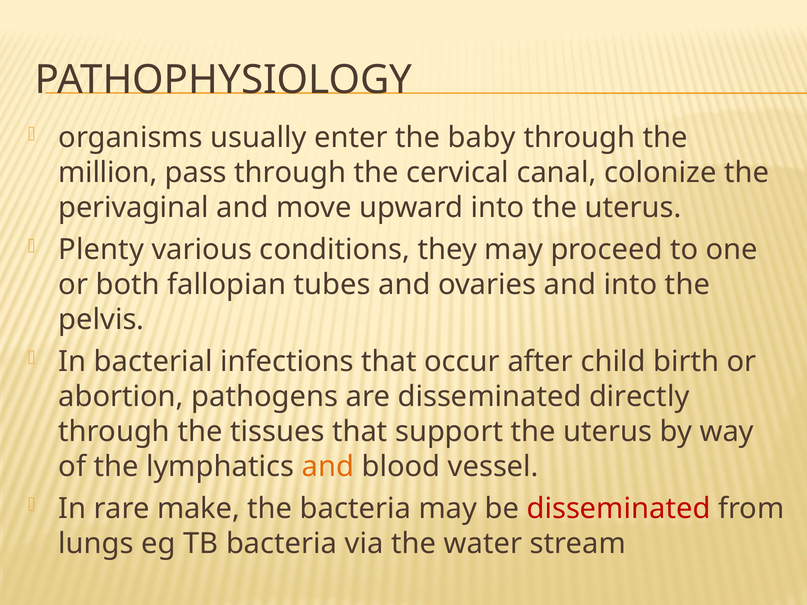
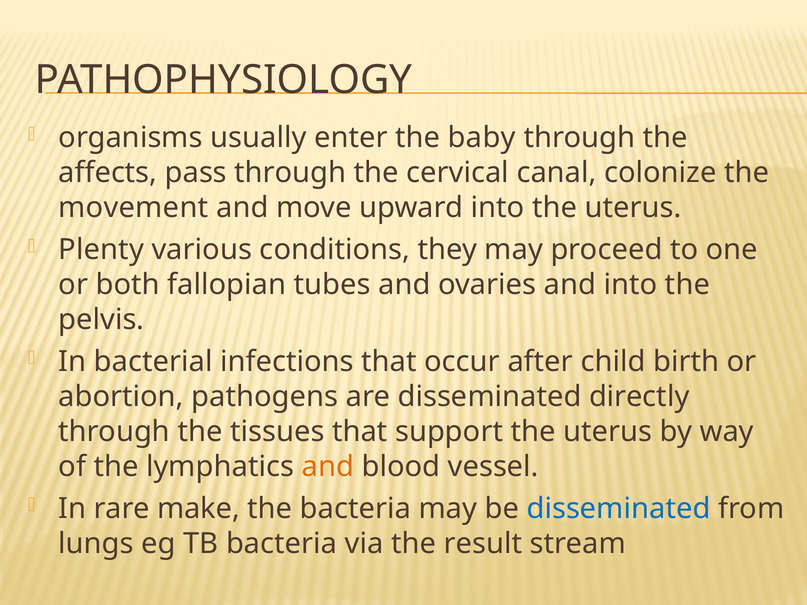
million: million -> affects (108, 173)
perivaginal: perivaginal -> movement (133, 208)
disseminated colour: red -> blue (619, 509)
water: water -> result (483, 544)
